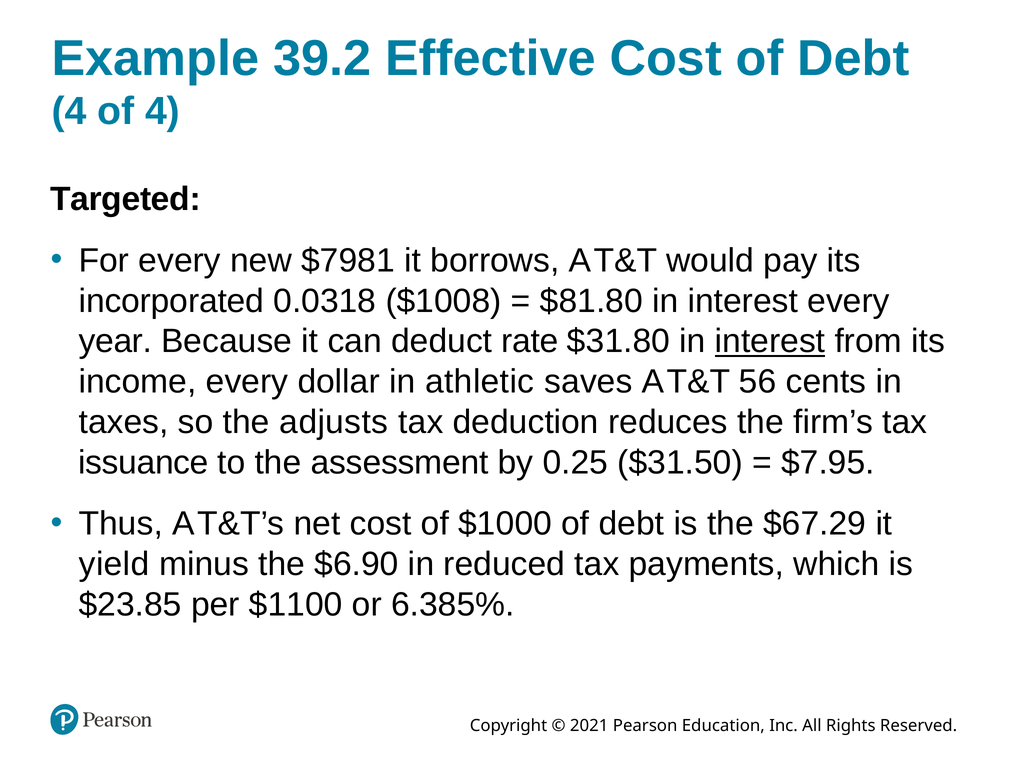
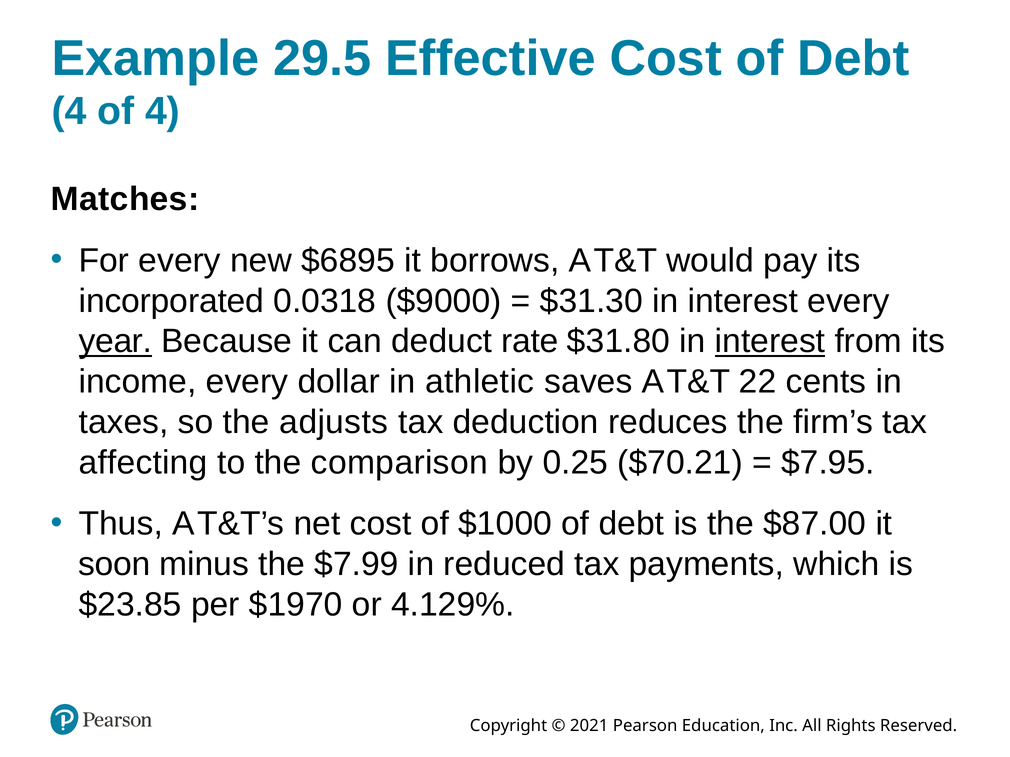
39.2: 39.2 -> 29.5 (322, 59)
Targeted: Targeted -> Matches (125, 199)
$7981: $7981 -> $6895 (348, 261)
$1008: $1008 -> $9000 (444, 301)
$81.80: $81.80 -> $31.30 (591, 301)
year underline: none -> present (115, 342)
56: 56 -> 22 (758, 382)
issuance: issuance -> affecting (143, 463)
assessment: assessment -> comparison (399, 463)
$31.50: $31.50 -> $70.21 (680, 463)
$67.29: $67.29 -> $87.00 (815, 524)
yield: yield -> soon (114, 565)
$6.90: $6.90 -> $7.99 (357, 565)
$1100: $1100 -> $1970 (296, 605)
6.385%: 6.385% -> 4.129% (453, 605)
